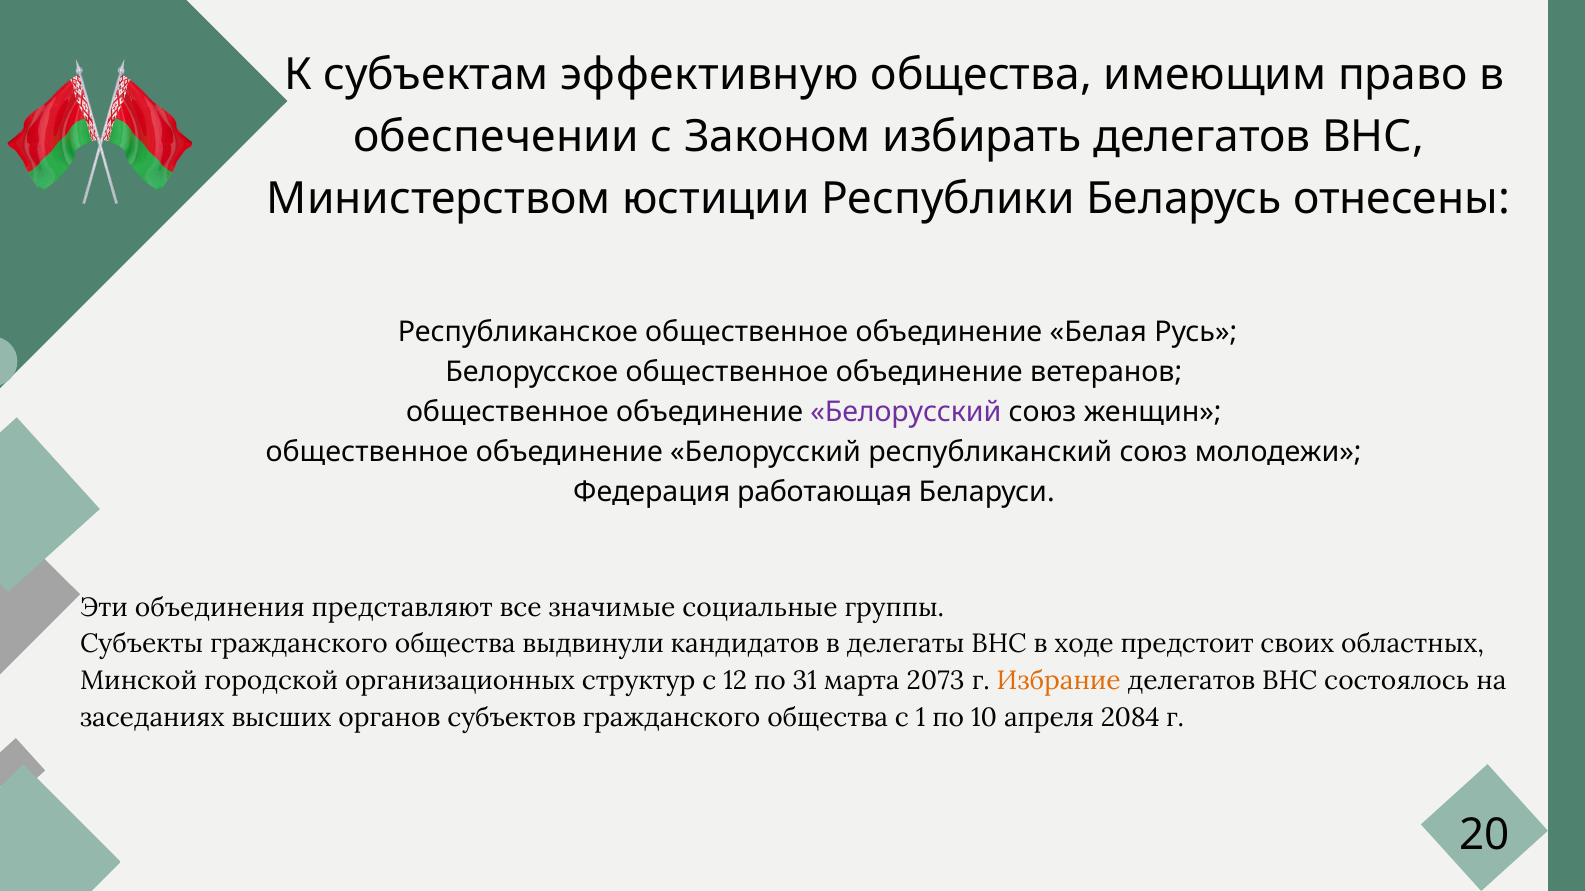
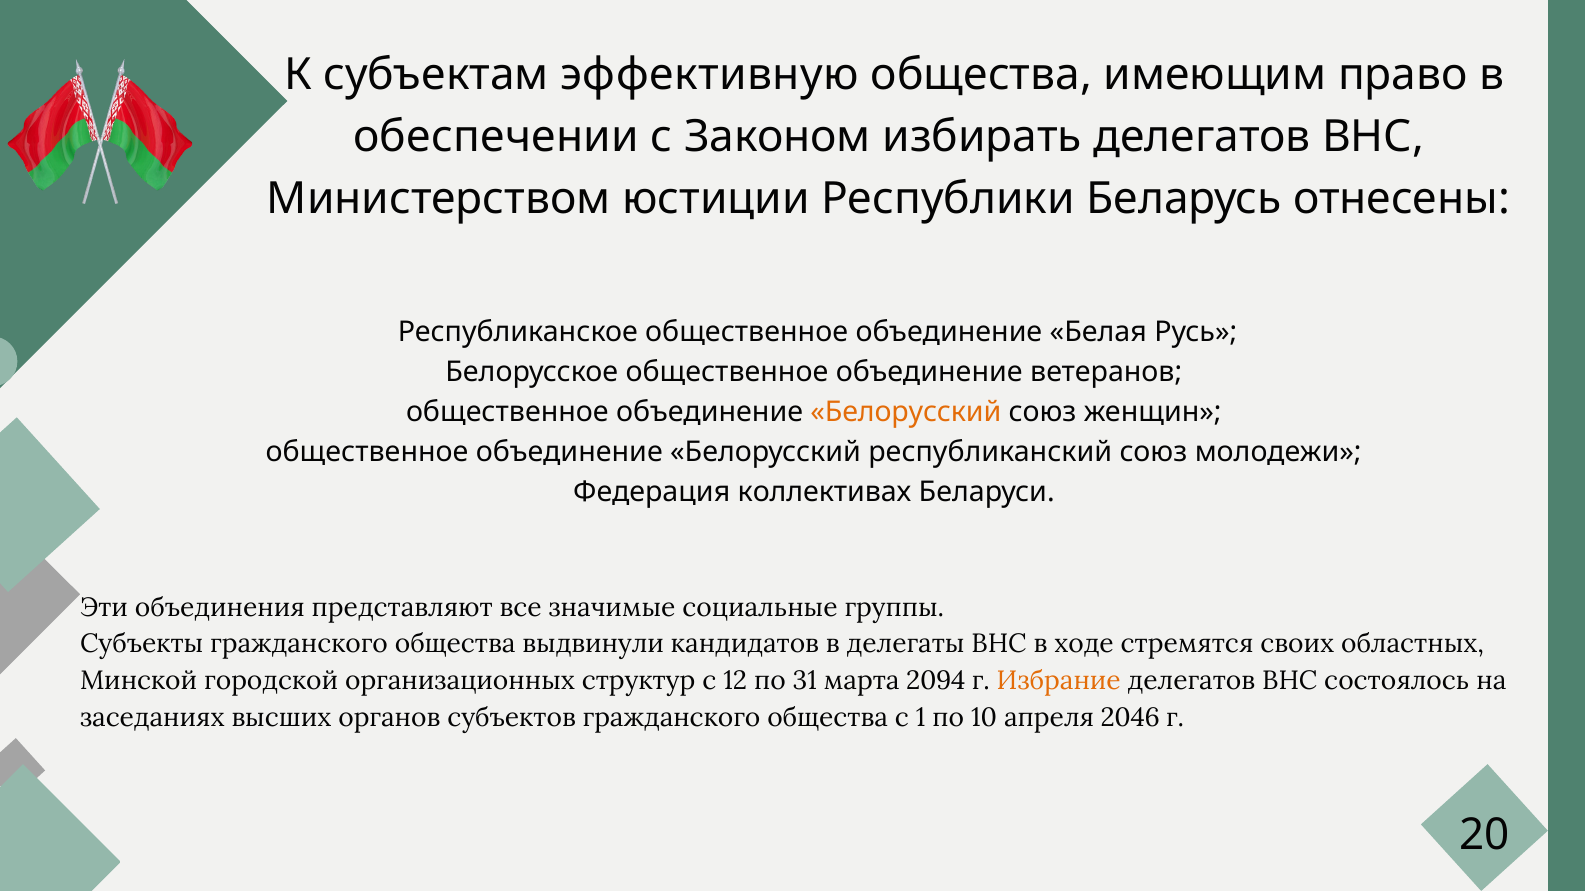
Белорусский colour: purple -> orange (906, 412)
работающая: работающая -> коллективах (825, 493)
предстоит: предстоит -> стремятся (1187, 645)
2073: 2073 -> 2094 (936, 682)
2084: 2084 -> 2046 (1130, 719)
